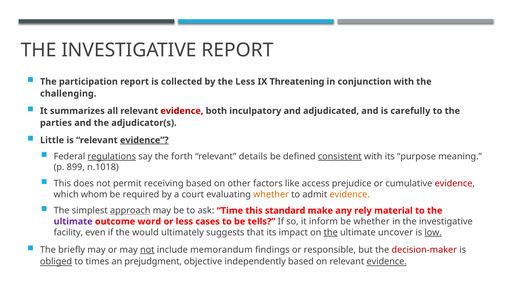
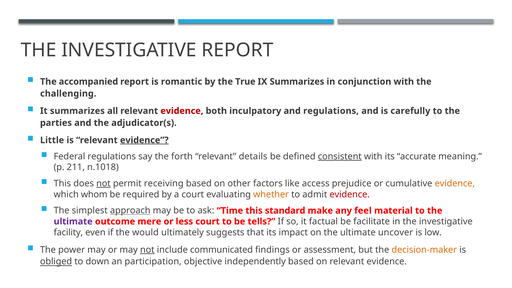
participation: participation -> accompanied (88, 82)
collected: collected -> romantic (182, 82)
the Less: Less -> True (245, 82)
IX Threatening: Threatening -> Summarizes (297, 82)
and adjudicated: adjudicated -> regulations (331, 111)
regulations underline: present -> none (112, 156)
purpose: purpose -> accurate (417, 156)
899: 899 -> 211 (76, 167)
not underline: none -> present (103, 184)
evidence colour: red -> orange (455, 184)
evidence colour: orange -> red (350, 194)
rely: rely -> feel (363, 211)
word: word -> mere (149, 221)
less cases: cases -> court (208, 221)
inform: inform -> factual (323, 221)
be whether: whether -> facilitate (372, 221)
the underline: present -> none (331, 232)
low underline: present -> none (433, 232)
briefly: briefly -> power (72, 250)
memorandum: memorandum -> communicated (222, 250)
responsible: responsible -> assessment (330, 250)
decision-maker colour: red -> orange (424, 250)
times: times -> down (97, 262)
prejudgment: prejudgment -> participation (153, 262)
evidence underline: present -> none (387, 262)
